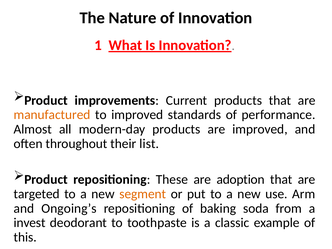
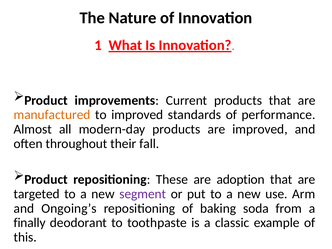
list: list -> fall (149, 144)
segment colour: orange -> purple (143, 194)
invest: invest -> finally (30, 223)
